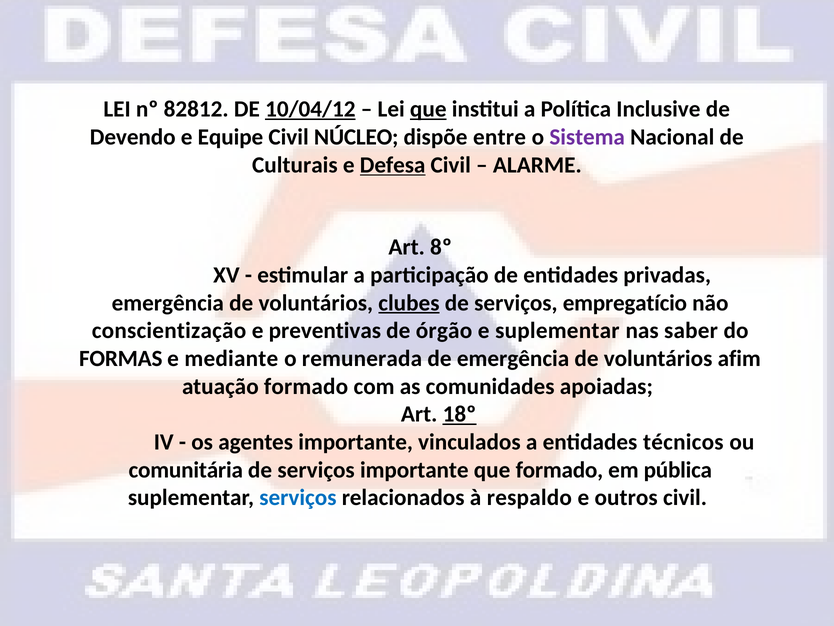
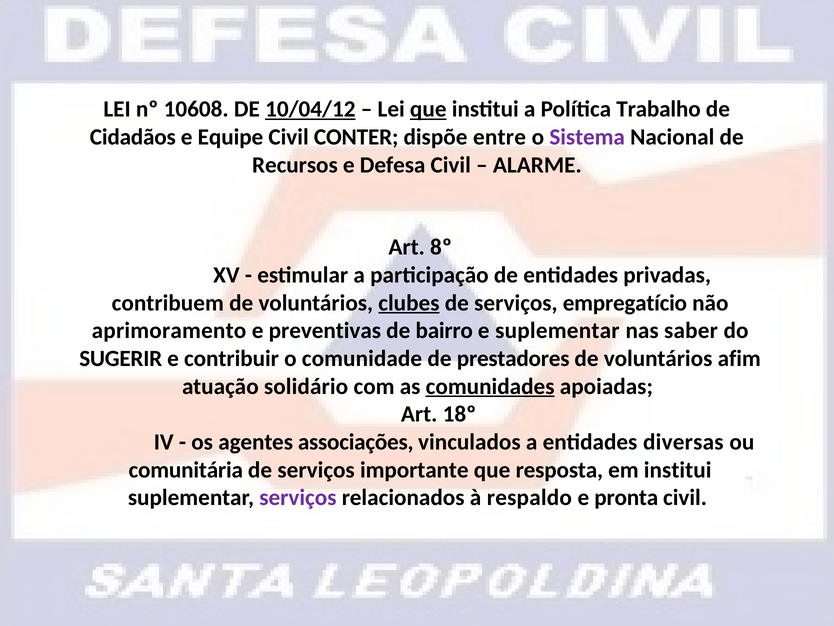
82812: 82812 -> 10608 (196, 109)
Inclusive: Inclusive -> Trabalho (659, 109)
Devendo: Devendo -> Cidadãos (133, 137)
NÚCLEO: NÚCLEO -> CONTER (356, 137)
Culturais: Culturais -> Recursos (295, 165)
Defesa underline: present -> none (393, 165)
emergência: emergência -> contribuem (168, 303)
conscientização: conscientização -> aprimoramento (169, 331)
órgão: órgão -> bairro (444, 331)
FORMAS: FORMAS -> SUGERIR (121, 358)
mediante: mediante -> contribuir (231, 358)
remunerada: remunerada -> comunidade (362, 358)
de emergência: emergência -> prestadores (513, 358)
atuação formado: formado -> solidário (306, 386)
comunidades underline: none -> present (490, 386)
18º underline: present -> none (459, 414)
agentes importante: importante -> associações (356, 442)
técnicos: técnicos -> diversas (683, 442)
que formado: formado -> resposta (559, 470)
em pública: pública -> institui (678, 470)
serviços colour: blue -> purple (298, 497)
outros: outros -> pronta (626, 497)
